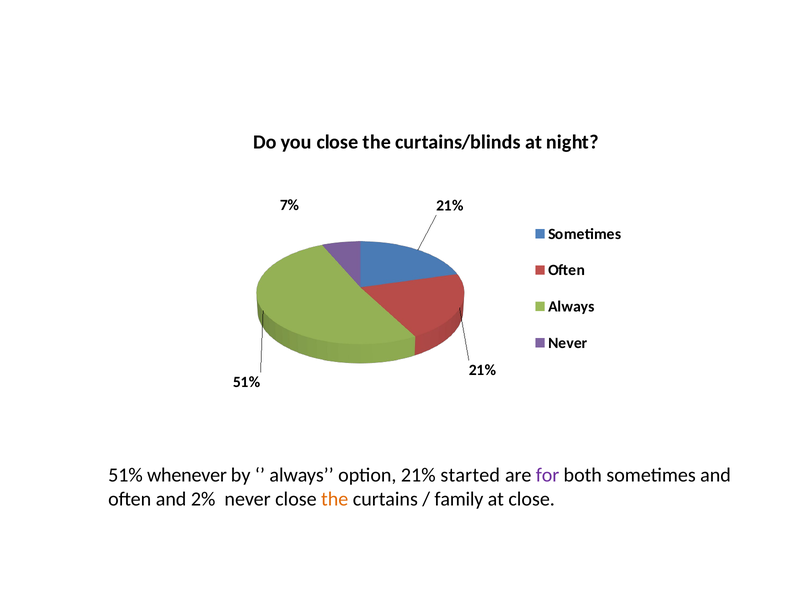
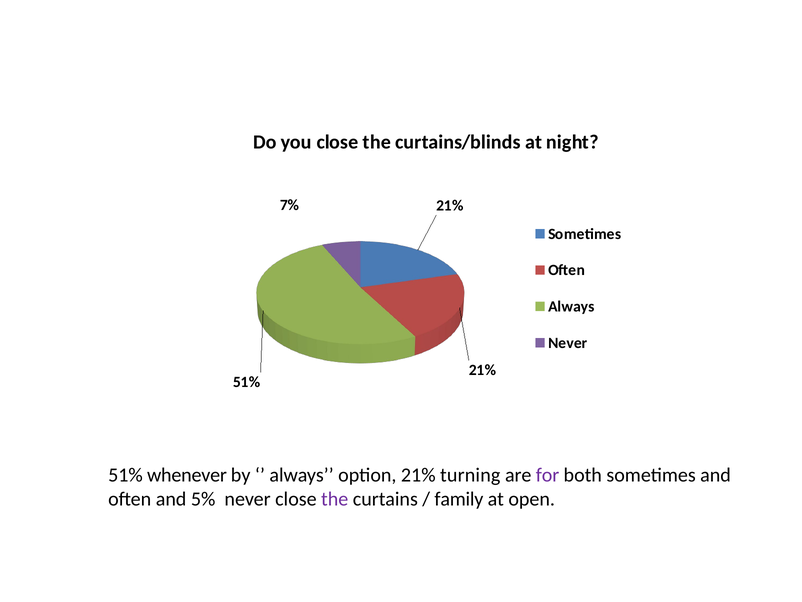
started: started -> turning (470, 475)
2%: 2% -> 5% (203, 499)
the colour: orange -> purple (335, 499)
at close: close -> open (532, 499)
